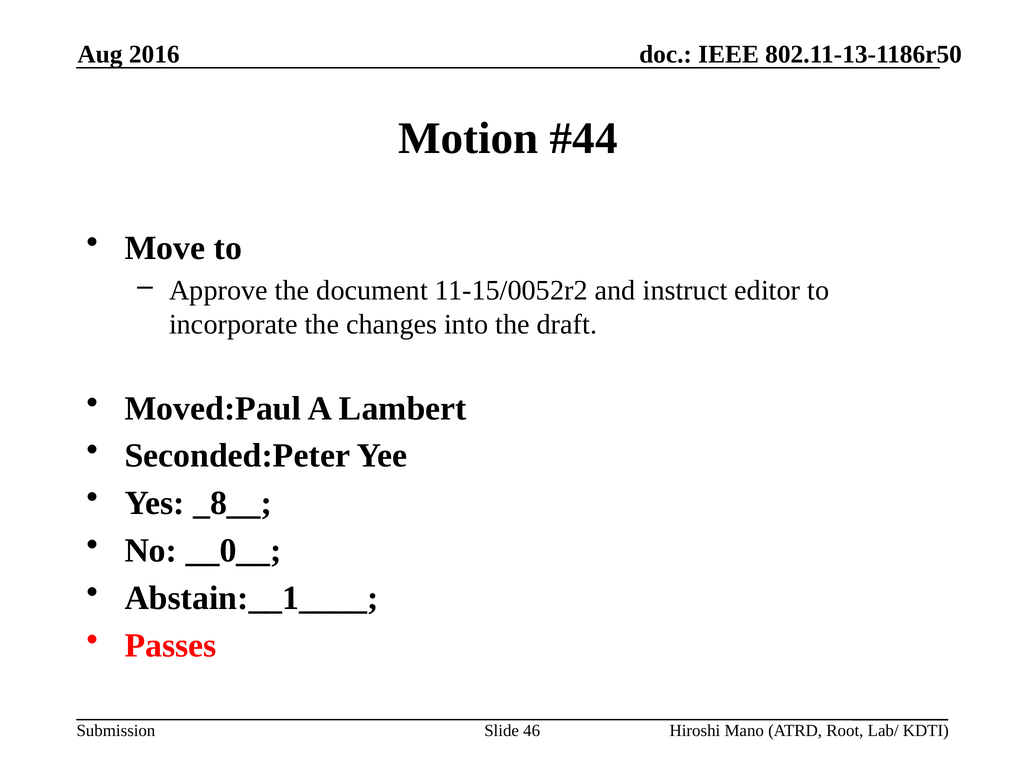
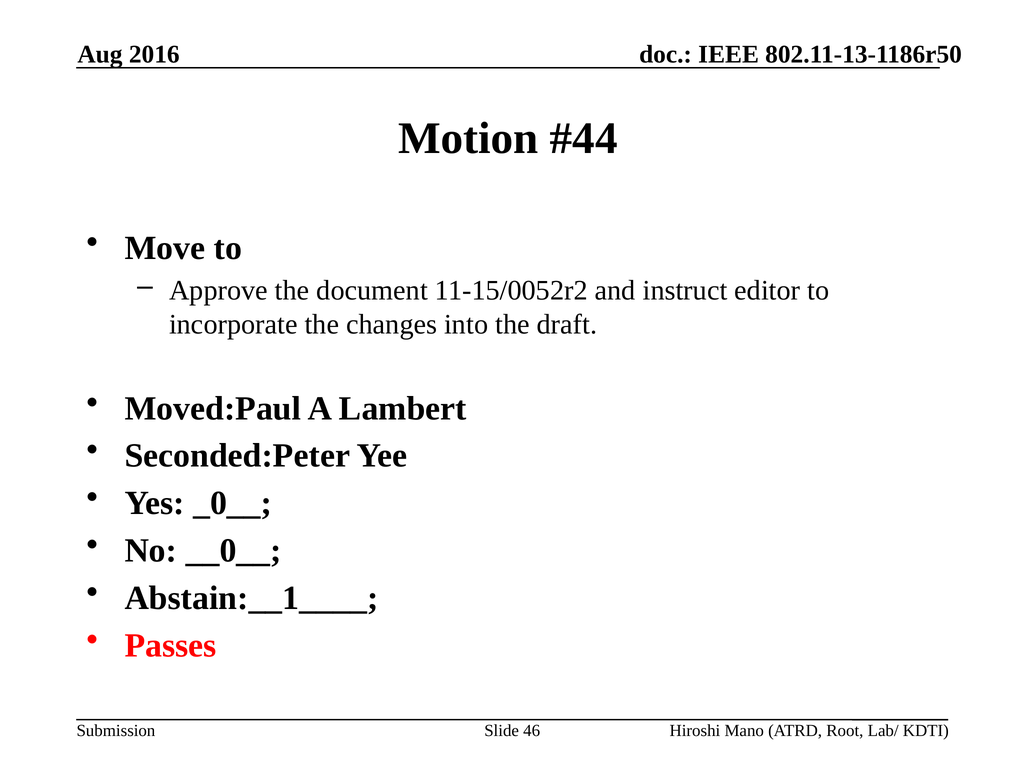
_8__: _8__ -> _0__ (233, 503)
